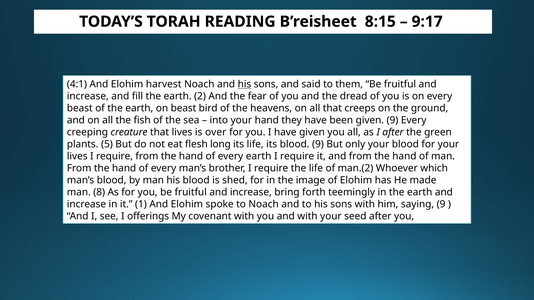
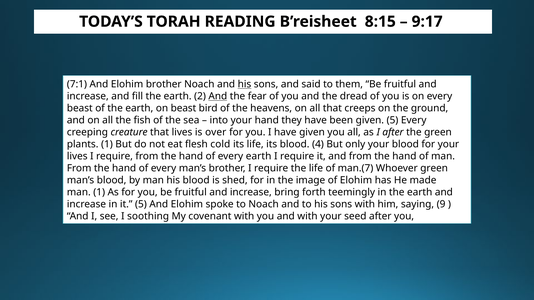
4:1: 4:1 -> 7:1 (77, 84)
Elohim harvest: harvest -> brother (164, 84)
And underline: none -> present (218, 96)
given 9: 9 -> 5 (392, 120)
plants 5: 5 -> 1 (107, 144)
long: long -> cold (220, 144)
blood 9: 9 -> 4 (318, 144)
man.(2: man.(2 -> man.(7 (355, 168)
Whoever which: which -> green (434, 168)
man 8: 8 -> 1 (99, 192)
it 1: 1 -> 5 (141, 204)
offerings: offerings -> soothing (148, 216)
